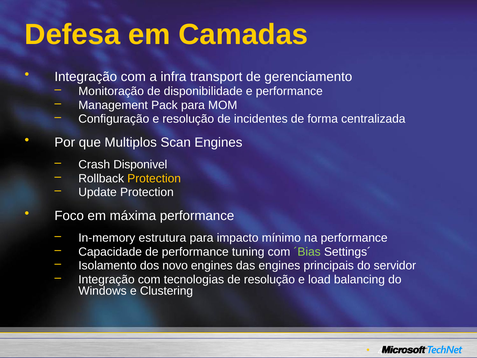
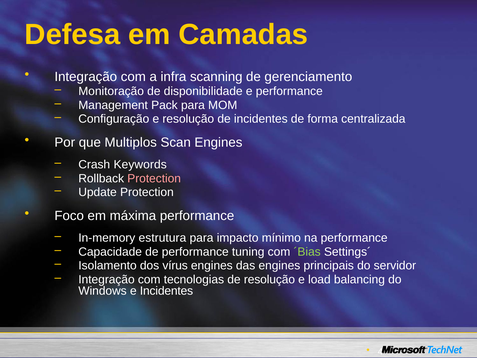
transport: transport -> scanning (216, 77)
Disponivel: Disponivel -> Keywords (140, 165)
Protection colour: yellow -> pink (154, 178)
novo: novo -> vírus (175, 265)
e Clustering: Clustering -> Incidentes (166, 291)
